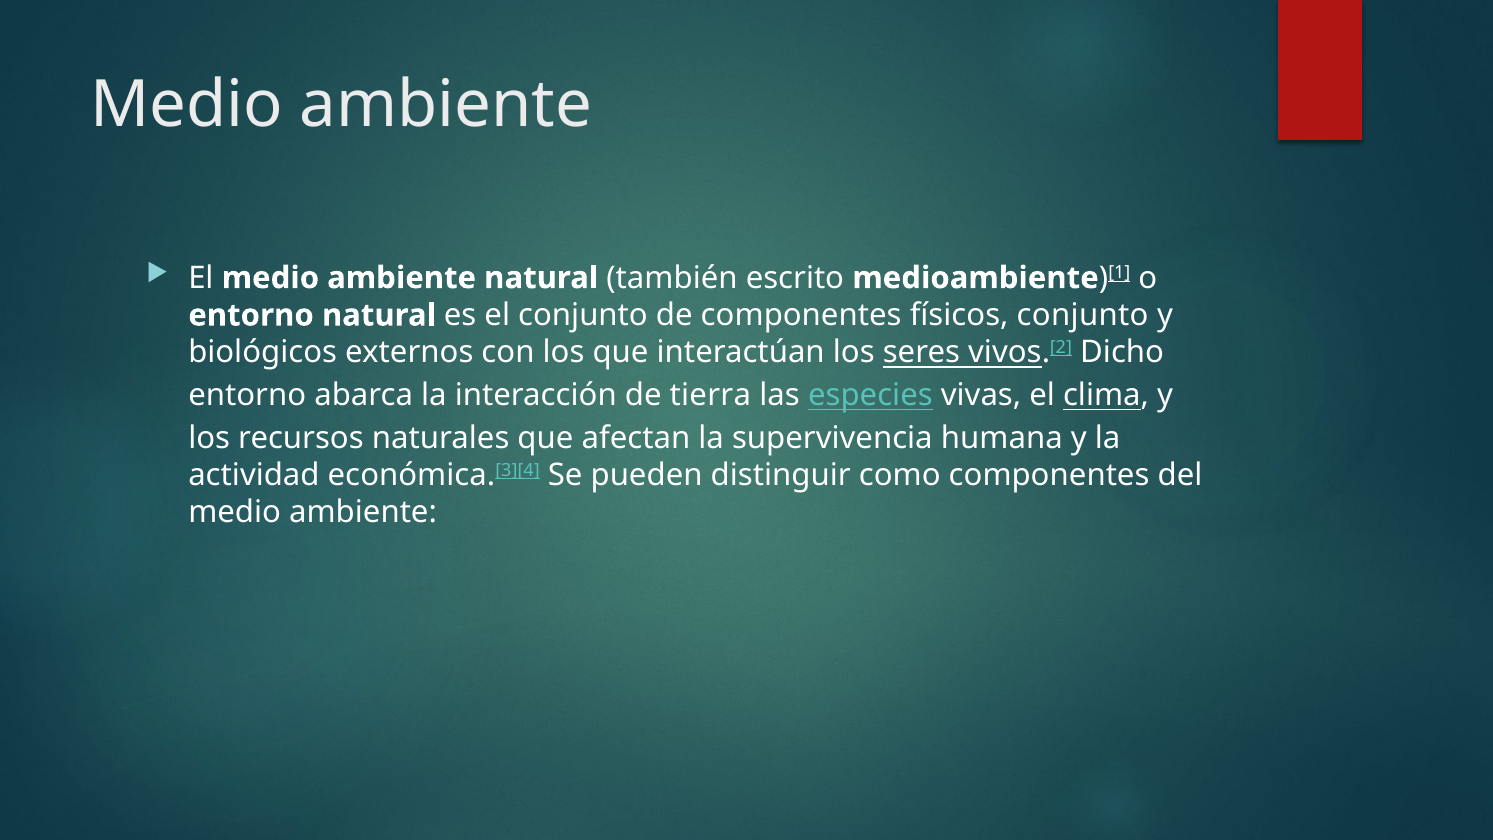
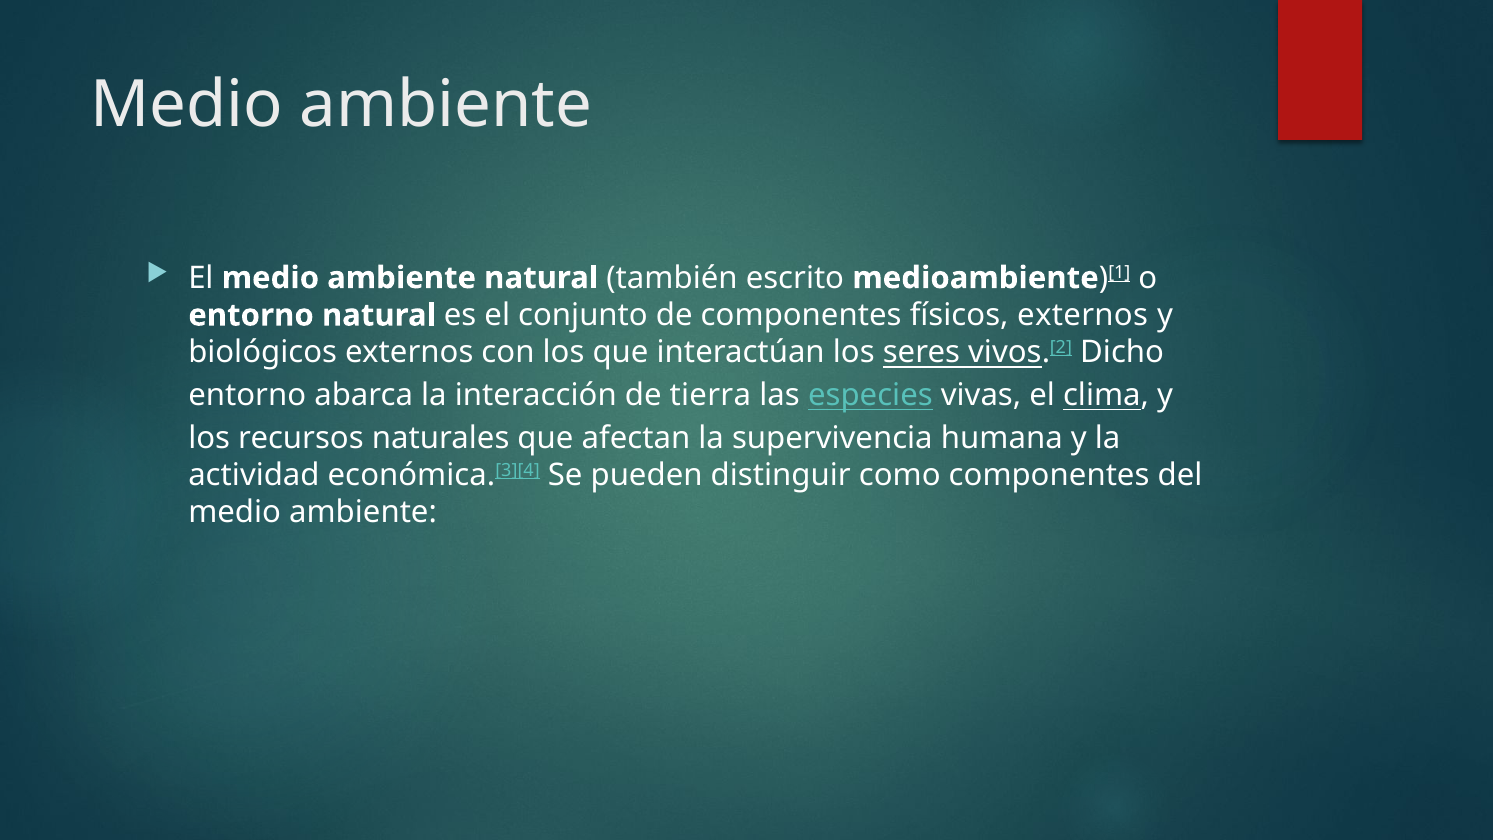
físicos conjunto: conjunto -> externos (1083, 315)
